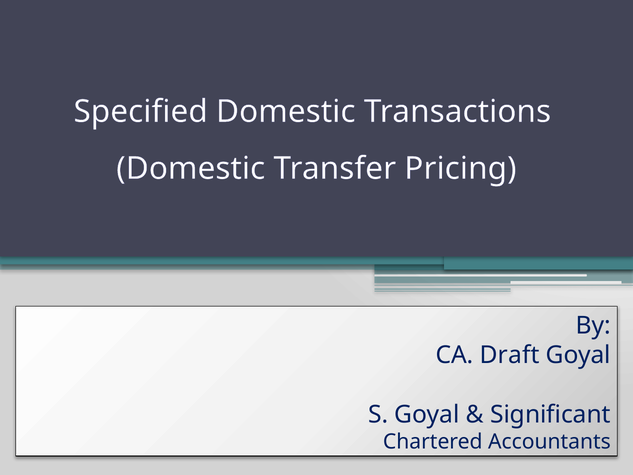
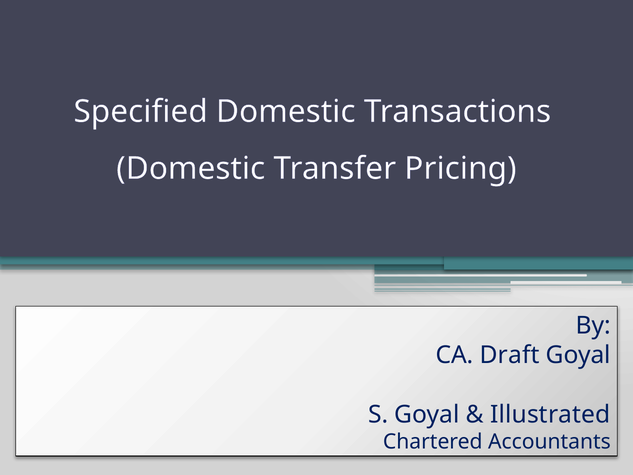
Significant: Significant -> Illustrated (550, 414)
